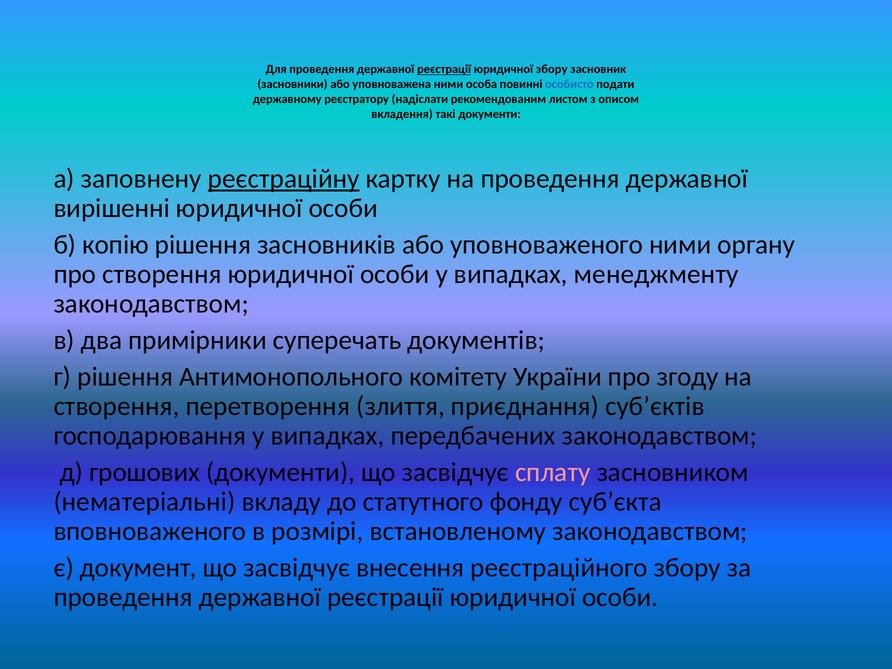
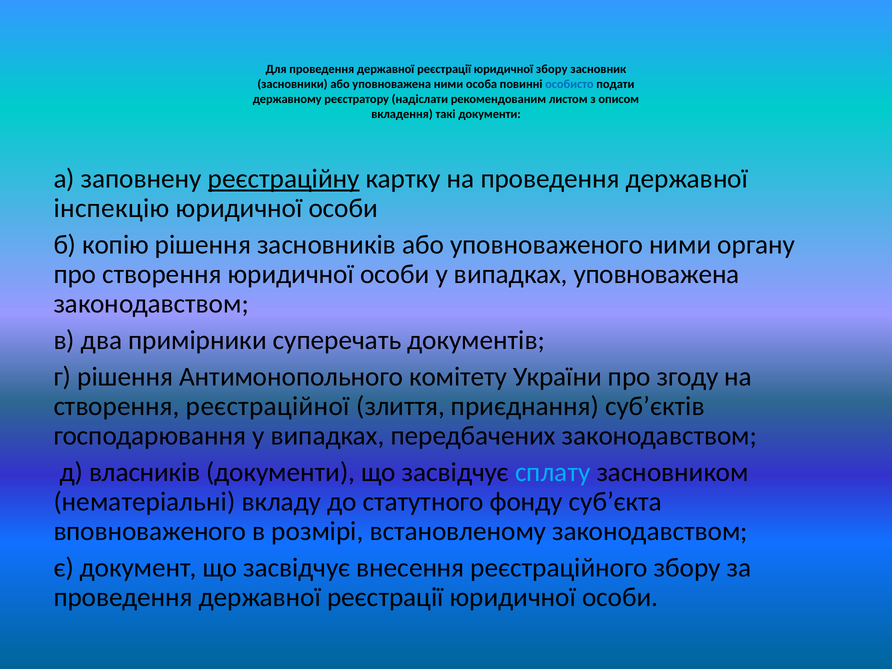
реєстрації underline: present -> none (444, 69)
вирішенні: вирішенні -> інспекцію (112, 208)
випадках менеджменту: менеджменту -> уповноважена (656, 274)
перетворення: перетворення -> реєстраційної (268, 406)
грошових: грошових -> власників (145, 472)
сплату colour: pink -> light blue (553, 472)
